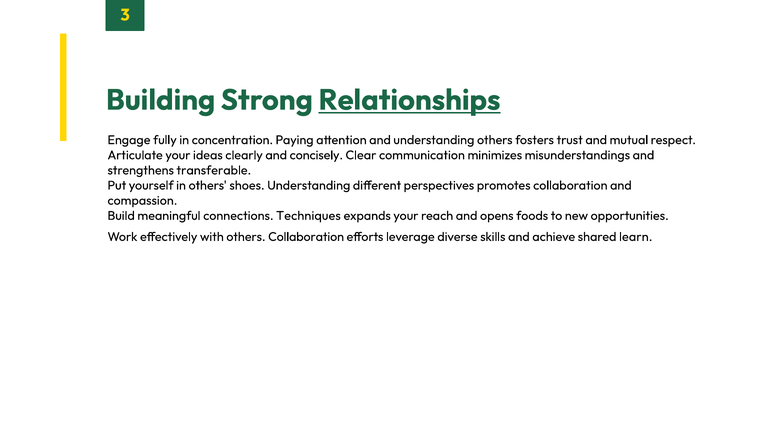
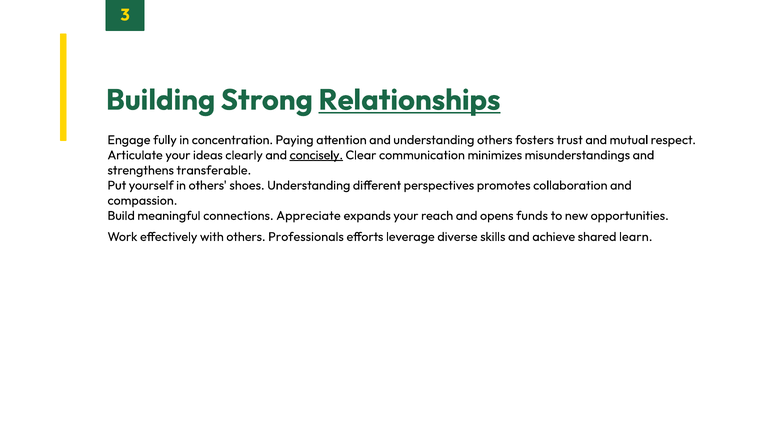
concisely underline: none -> present (316, 155)
Techniques: Techniques -> Appreciate (308, 216)
foods: foods -> funds (532, 216)
others Collaboration: Collaboration -> Professionals (306, 237)
